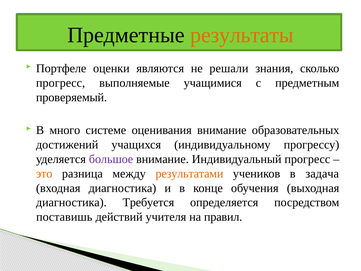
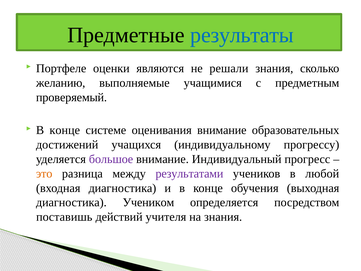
результаты colour: orange -> blue (242, 35)
прогресс: прогресс -> желанию (61, 83)
много: много -> конце (65, 130)
результатами colour: orange -> purple (189, 173)
задача: задача -> любой (322, 173)
Требуется: Требуется -> Учеником (148, 202)
на правил: правил -> знания (223, 217)
